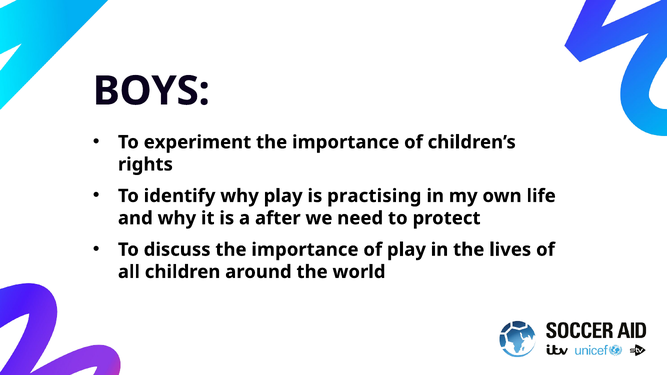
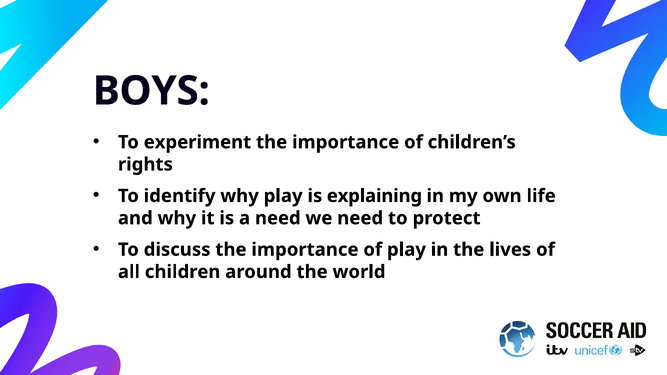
practising: practising -> explaining (374, 196)
a after: after -> need (278, 218)
